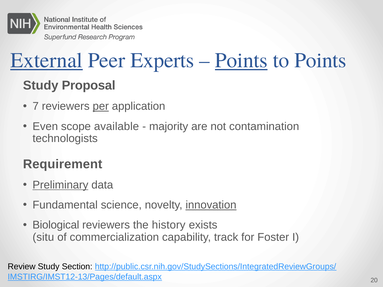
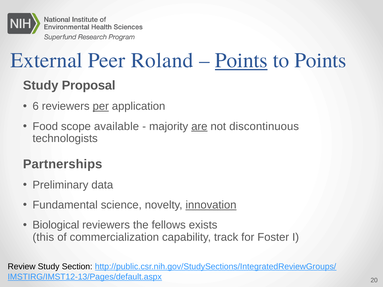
External underline: present -> none (46, 61)
Experts: Experts -> Roland (162, 61)
7: 7 -> 6 (36, 106)
Even: Even -> Food (45, 126)
are underline: none -> present (199, 126)
contamination: contamination -> discontinuous (264, 126)
Requirement: Requirement -> Partnerships (63, 164)
Preliminary underline: present -> none (60, 185)
history: history -> fellows (169, 225)
situ: situ -> this (43, 237)
